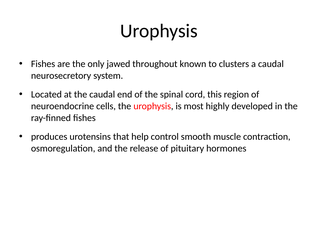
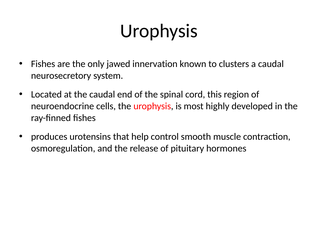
throughout: throughout -> innervation (155, 64)
